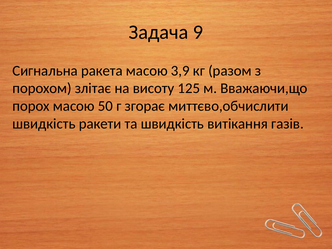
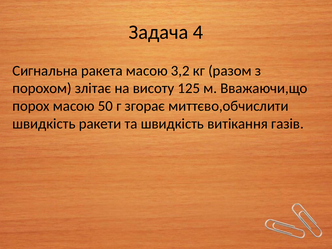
9: 9 -> 4 (198, 32)
3,9: 3,9 -> 3,2 (180, 71)
